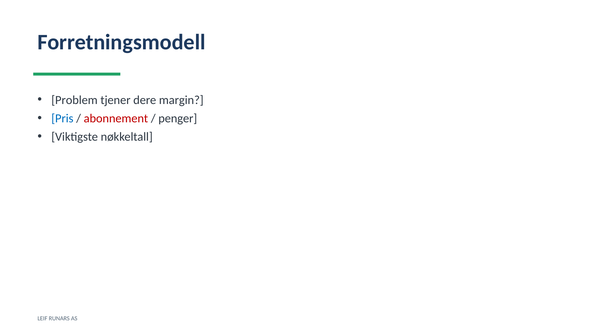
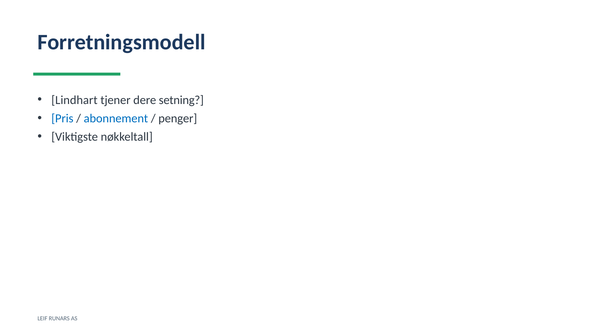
Problem: Problem -> Lindhart (74, 100)
margin: margin -> setning (181, 100)
abonnement colour: red -> blue (116, 118)
